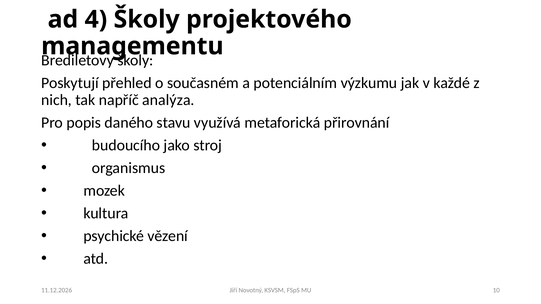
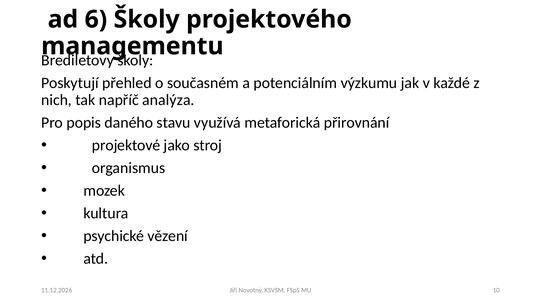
4: 4 -> 6 (96, 19)
budoucího: budoucího -> projektové (126, 145)
